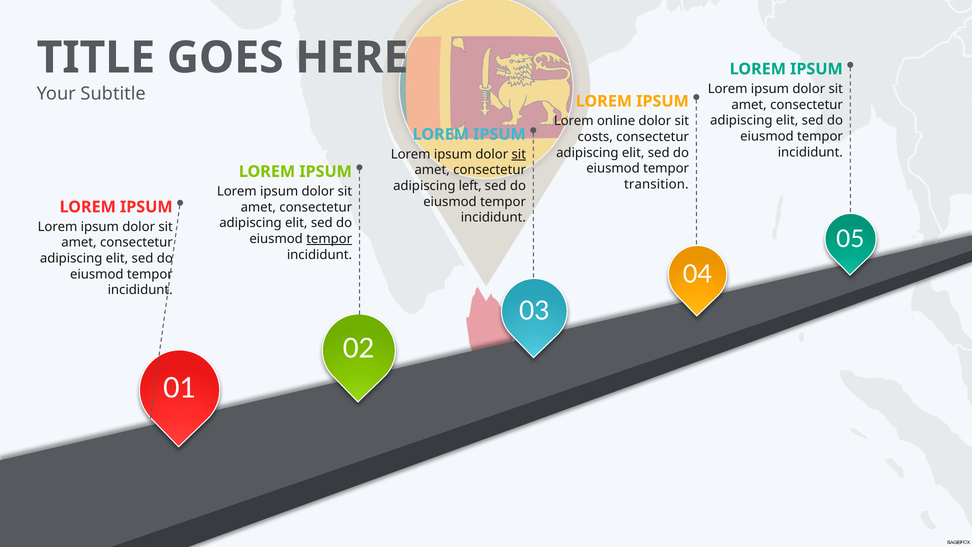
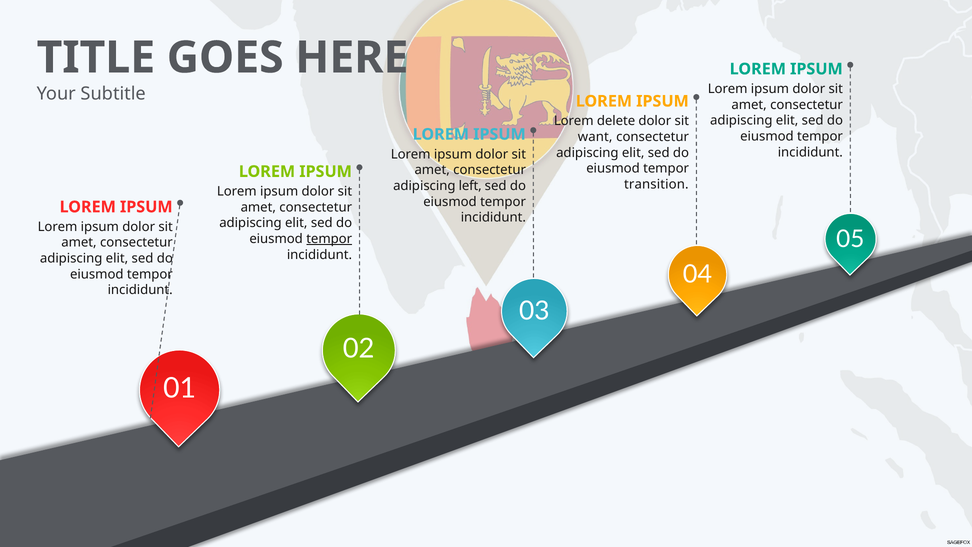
online: online -> delete (616, 121)
costs: costs -> want (595, 137)
sit underline: present -> none (519, 154)
